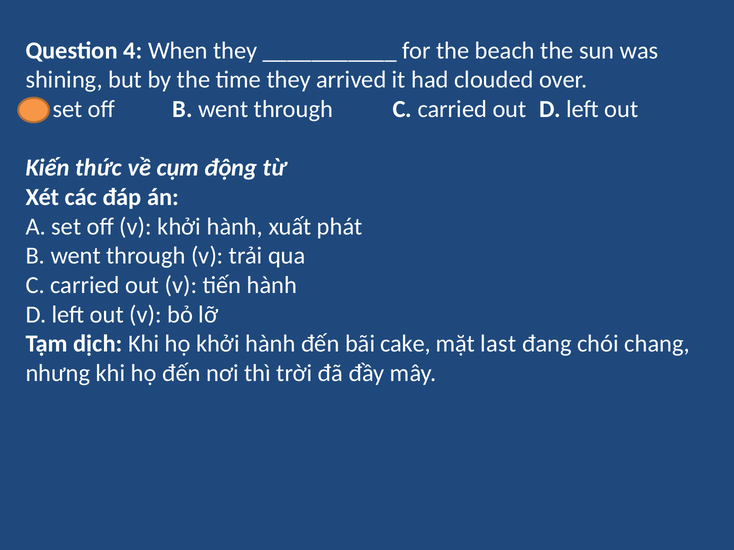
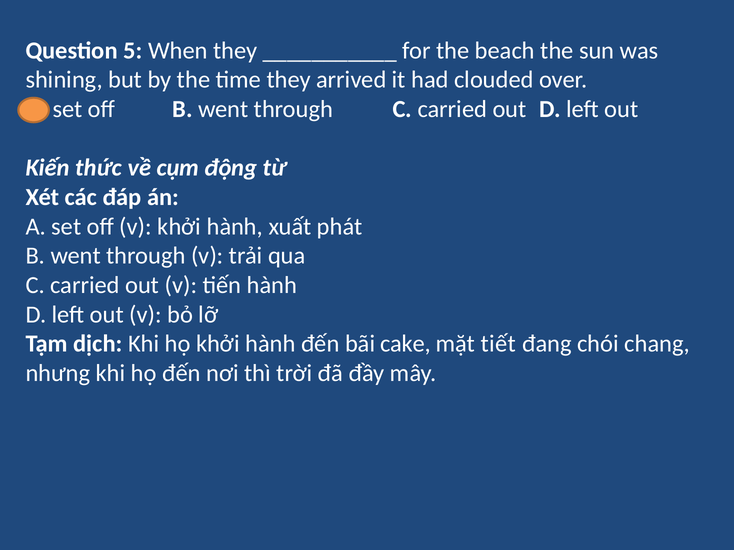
4: 4 -> 5 (133, 51)
last: last -> tiết (498, 344)
